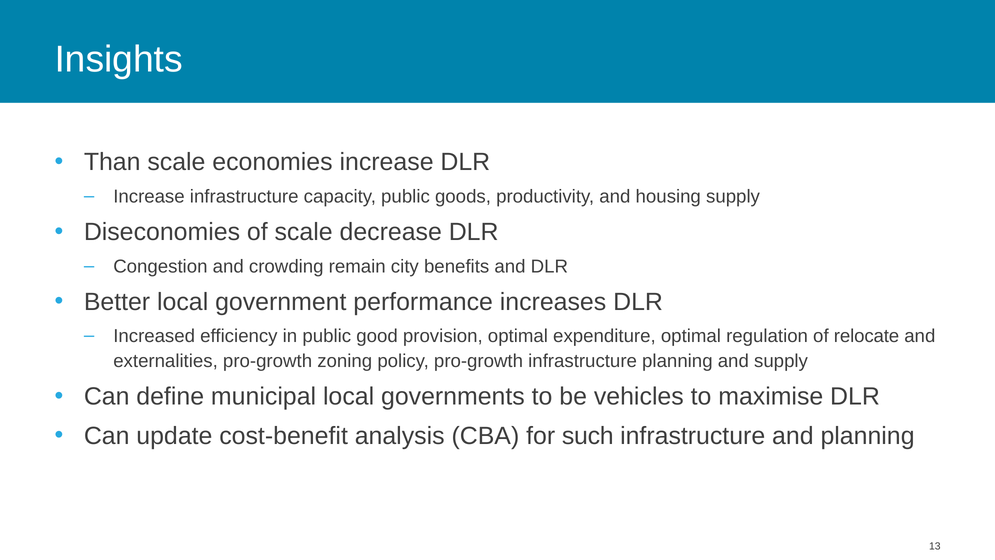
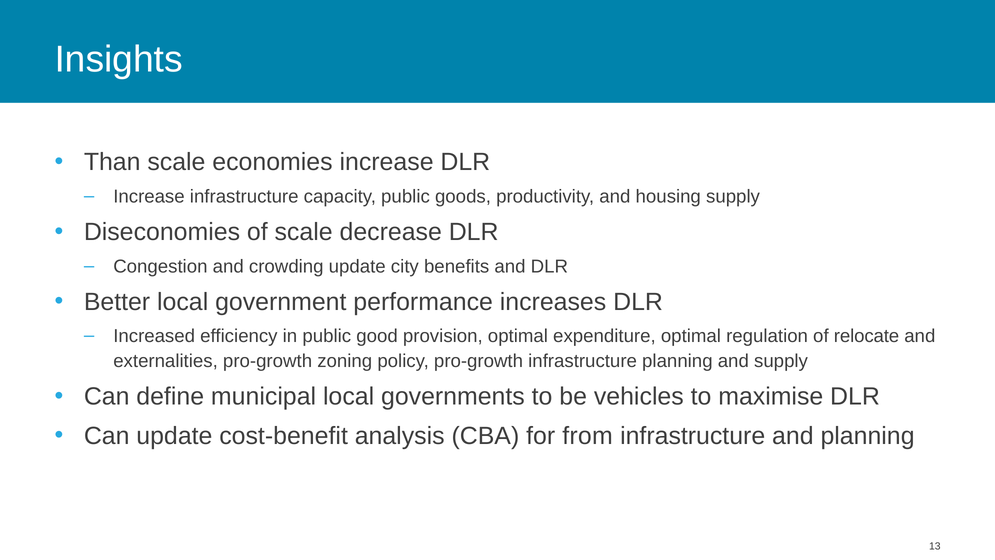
crowding remain: remain -> update (357, 266)
such: such -> from (588, 436)
